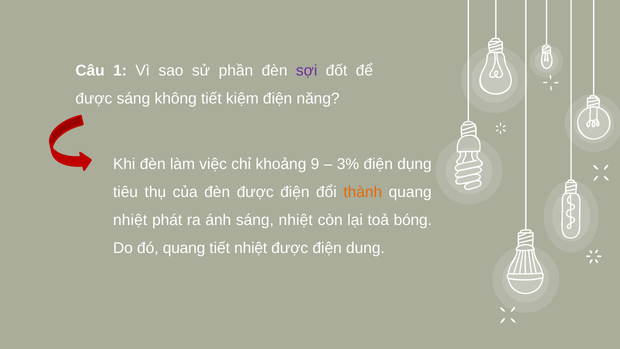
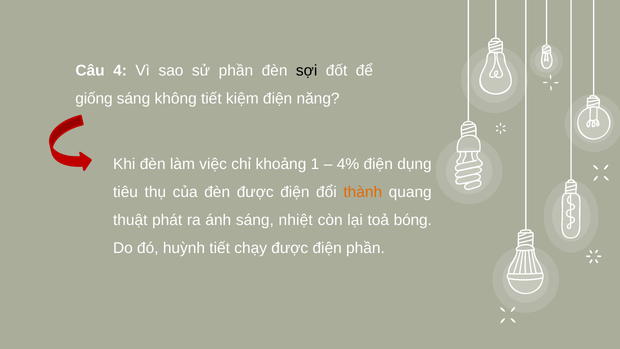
1: 1 -> 4 (120, 71)
sợi colour: purple -> black (307, 71)
được: được -> giống (94, 99)
9: 9 -> 1 (315, 164)
3%: 3% -> 4% (348, 164)
nhiệt: nhiệt -> thuật (130, 220)
đó quang: quang -> huỳnh (184, 248)
tiết nhiệt: nhiệt -> chạy (251, 248)
điện dung: dung -> phần (365, 248)
